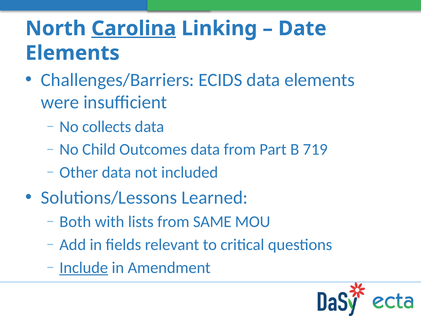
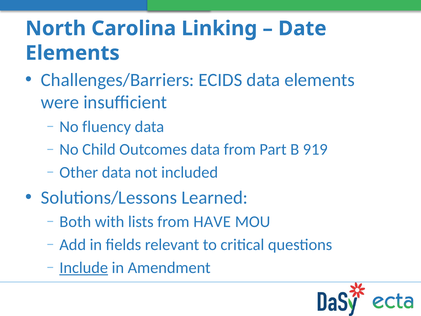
Carolina underline: present -> none (134, 28)
collects: collects -> fluency (107, 127)
719: 719 -> 919 (315, 149)
SAME: SAME -> HAVE (212, 222)
